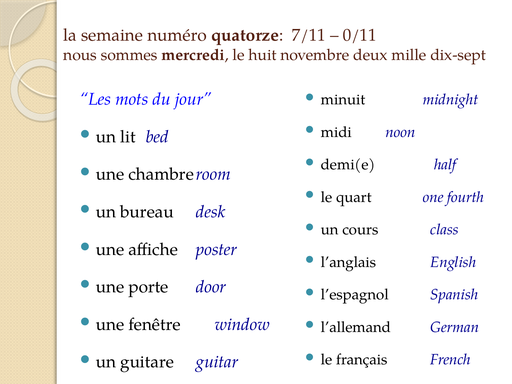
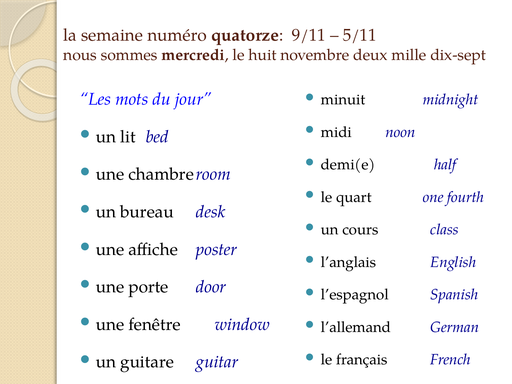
7/11: 7/11 -> 9/11 (309, 35)
0/11: 0/11 -> 5/11 (360, 35)
